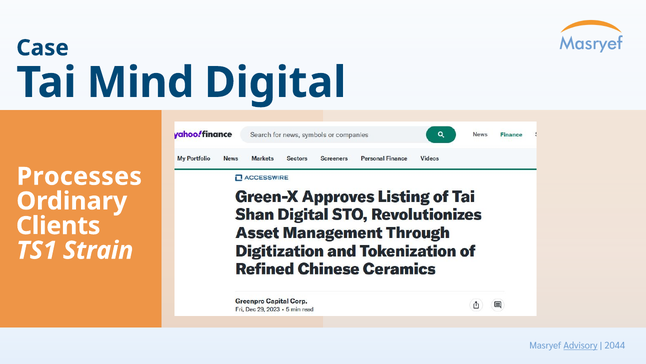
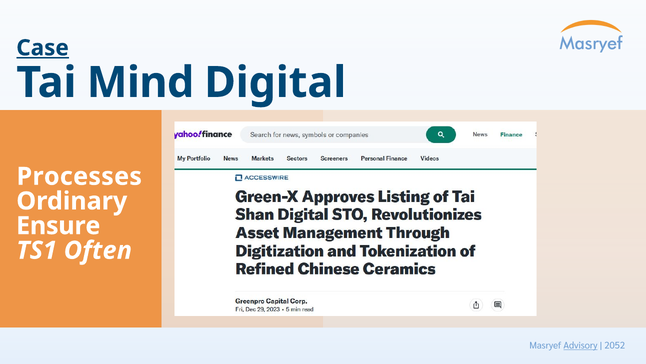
Case underline: none -> present (43, 48)
Clients: Clients -> Ensure (58, 225)
Strain: Strain -> Often (98, 250)
2044: 2044 -> 2052 (615, 345)
